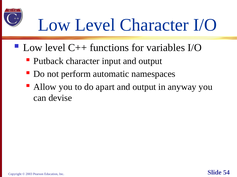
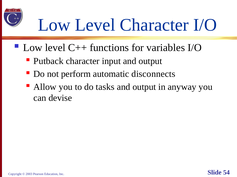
namespaces: namespaces -> disconnects (153, 74)
apart: apart -> tasks (105, 87)
